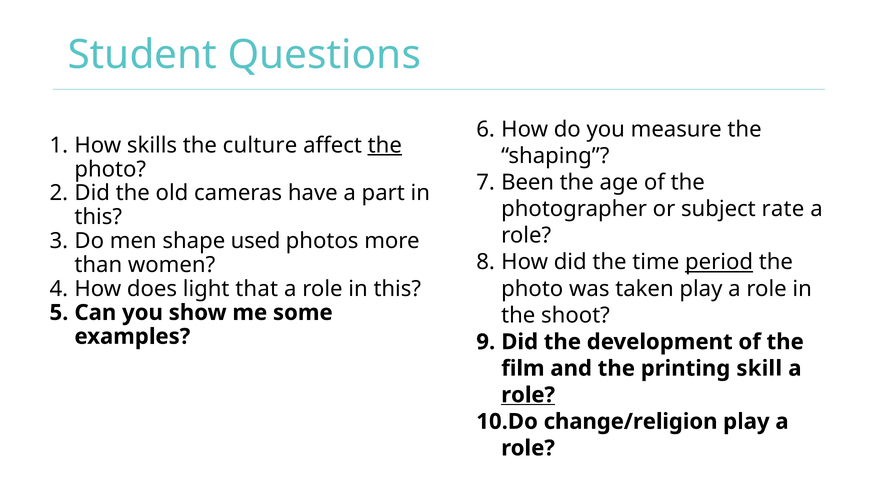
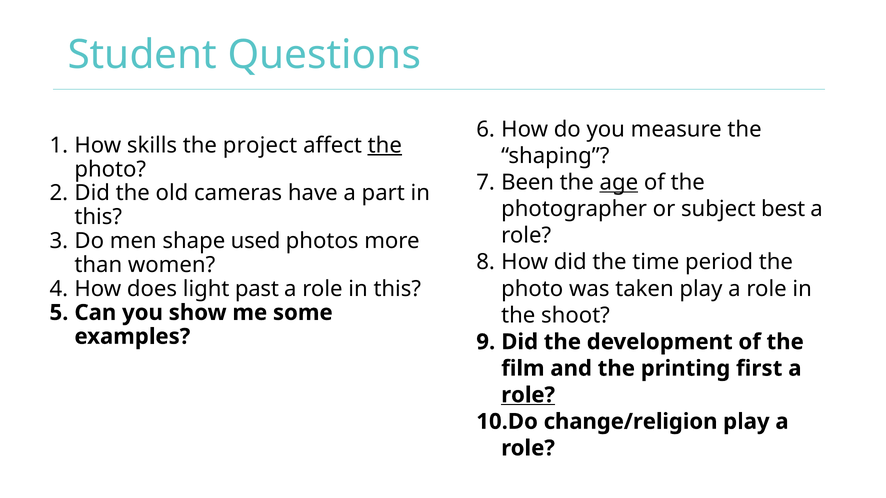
culture: culture -> project (260, 145)
age underline: none -> present (619, 183)
rate: rate -> best (783, 209)
period underline: present -> none (719, 262)
that: that -> past (257, 289)
skill: skill -> first (759, 369)
